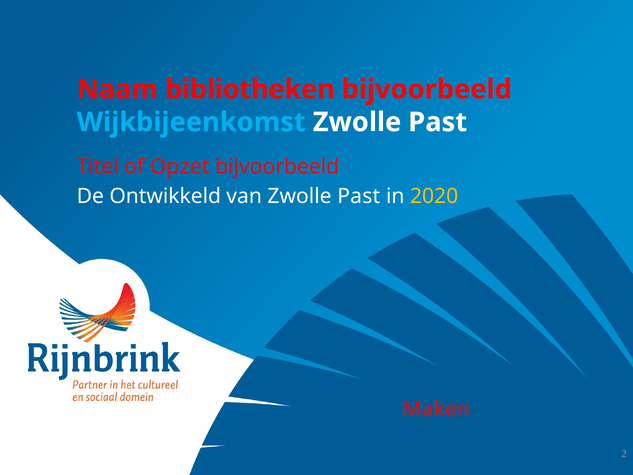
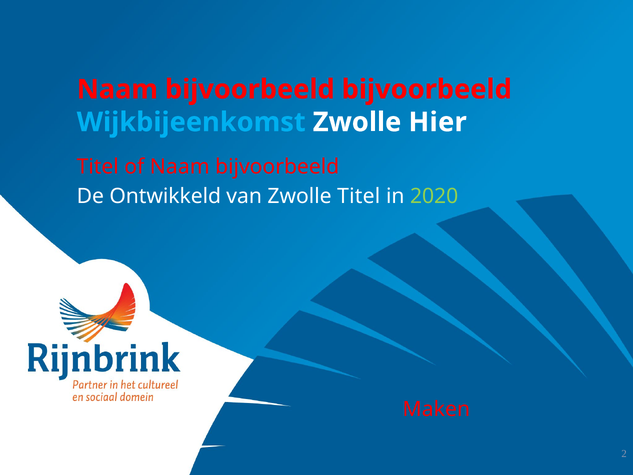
bibliotheken: bibliotheken -> bijvoorbeeld (250, 89)
Past: Past -> Hier (438, 122)
of Opzet: Opzet -> Naam (180, 167)
van Zwolle Past: Past -> Titel (359, 196)
2020 colour: yellow -> light green (434, 196)
